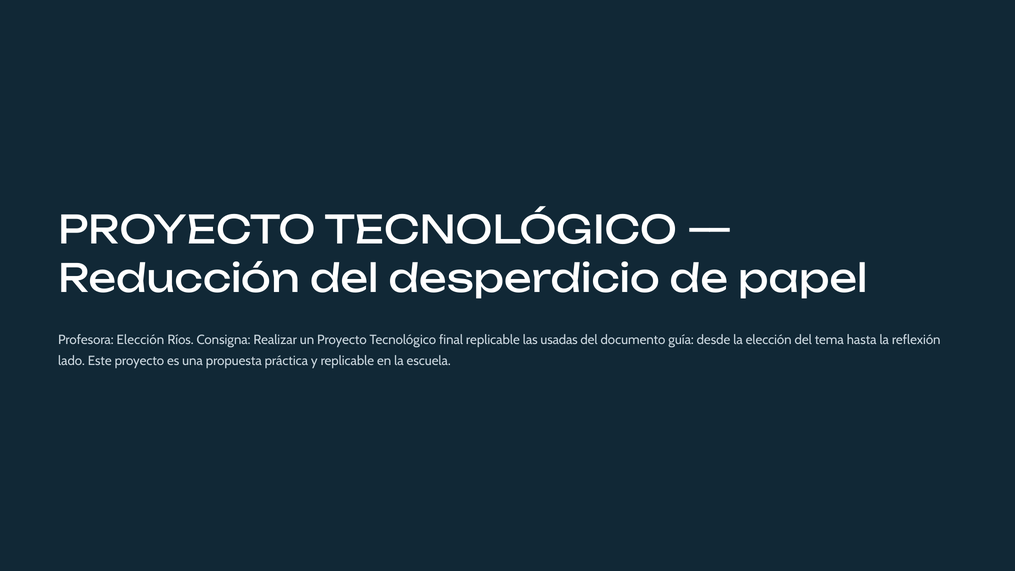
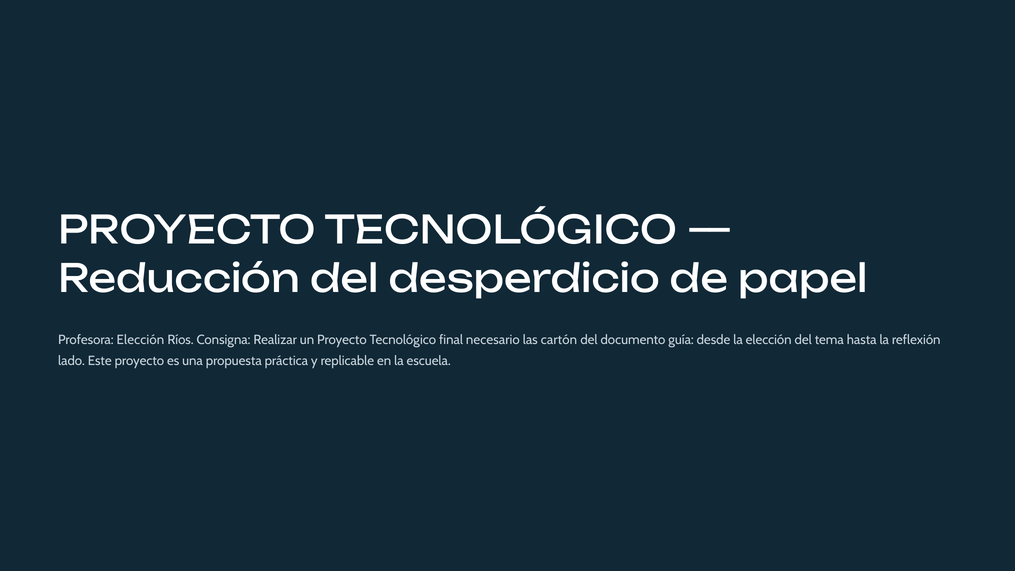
final replicable: replicable -> necesario (493, 340)
usadas: usadas -> cartón (559, 340)
